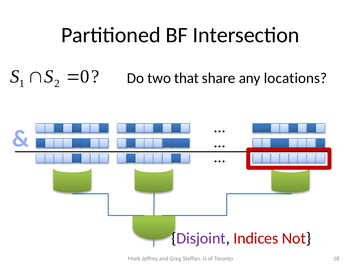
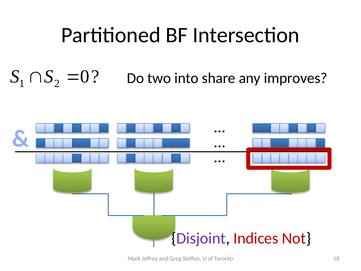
that: that -> into (187, 78)
locations: locations -> improves (296, 78)
